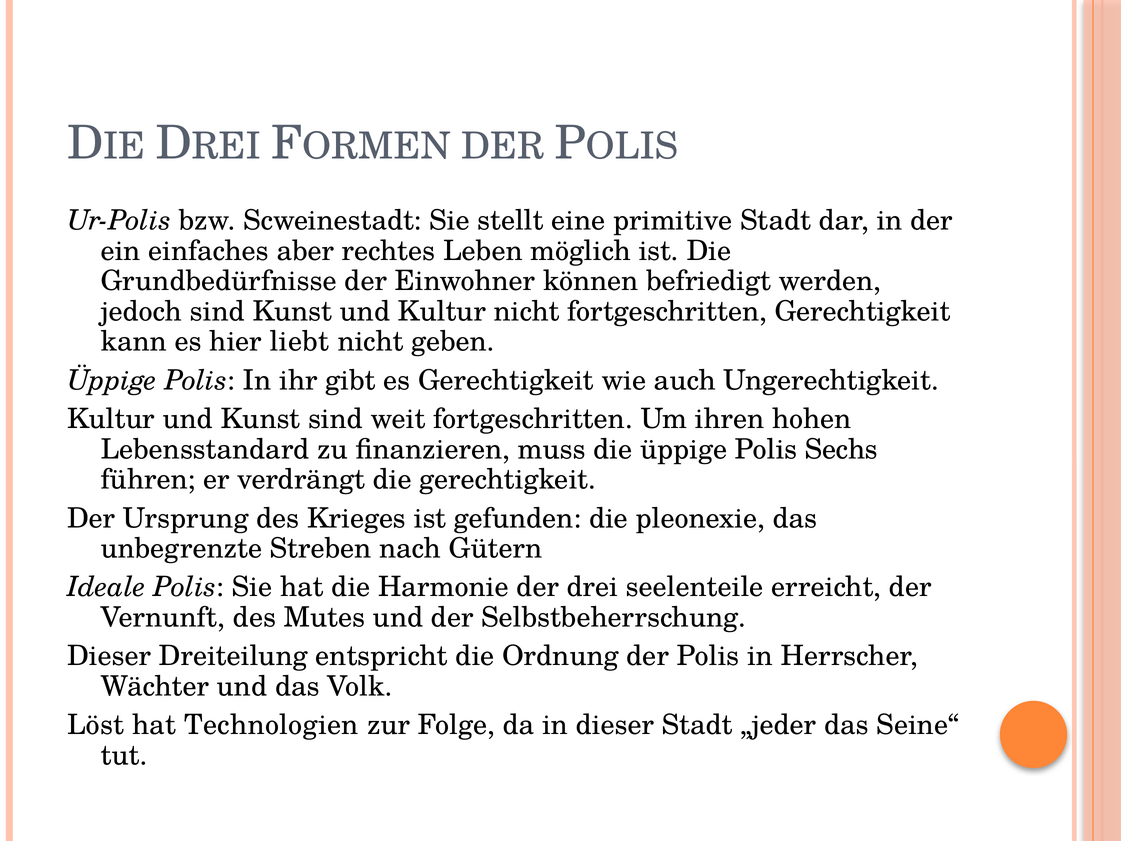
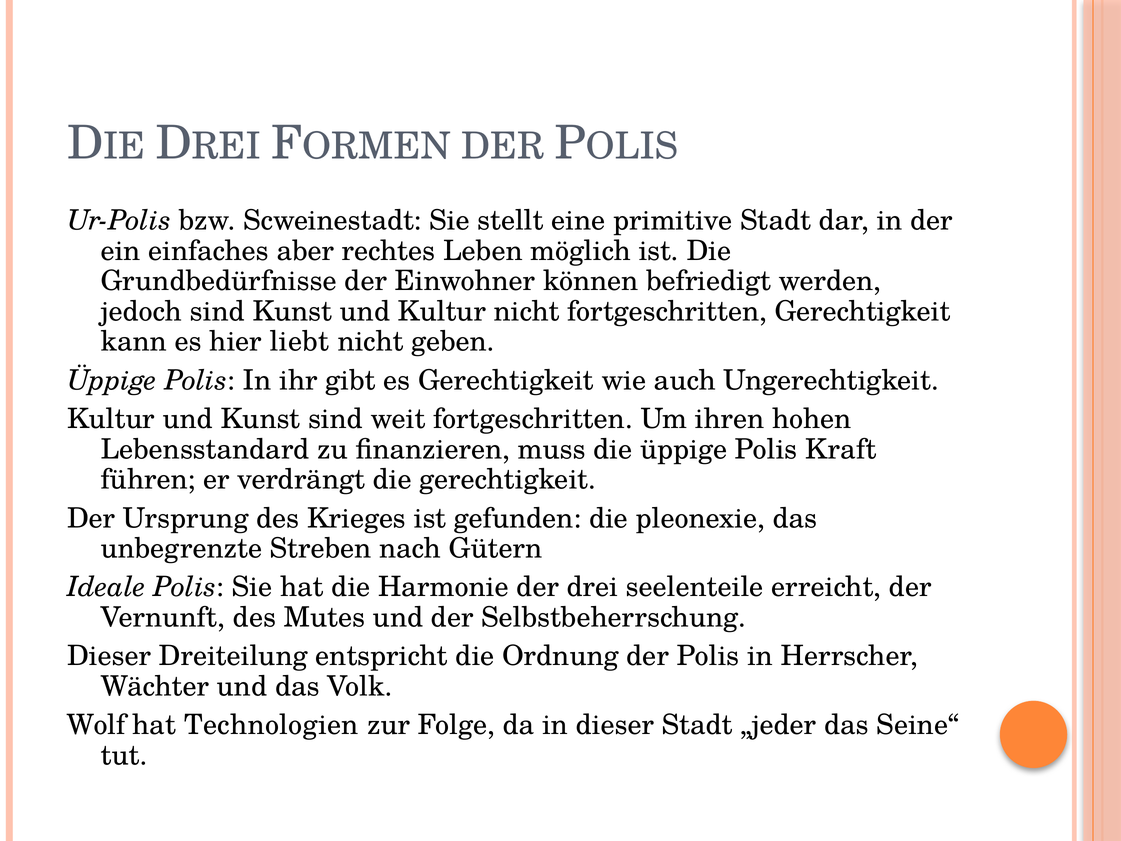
Sechs: Sechs -> Kraft (841, 449)
Löst: Löst -> Wolf (96, 725)
